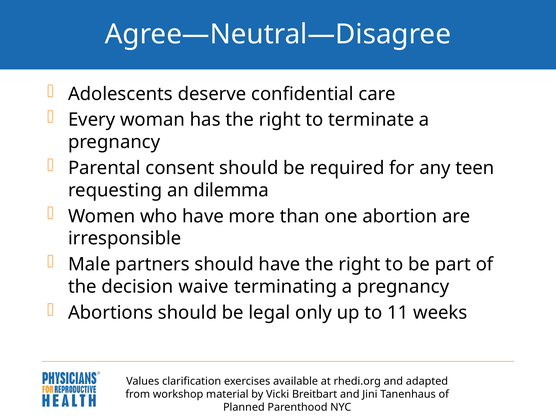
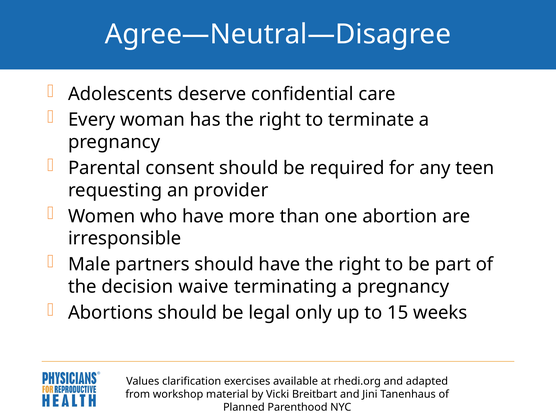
dilemma: dilemma -> provider (231, 190)
11: 11 -> 15 (398, 313)
